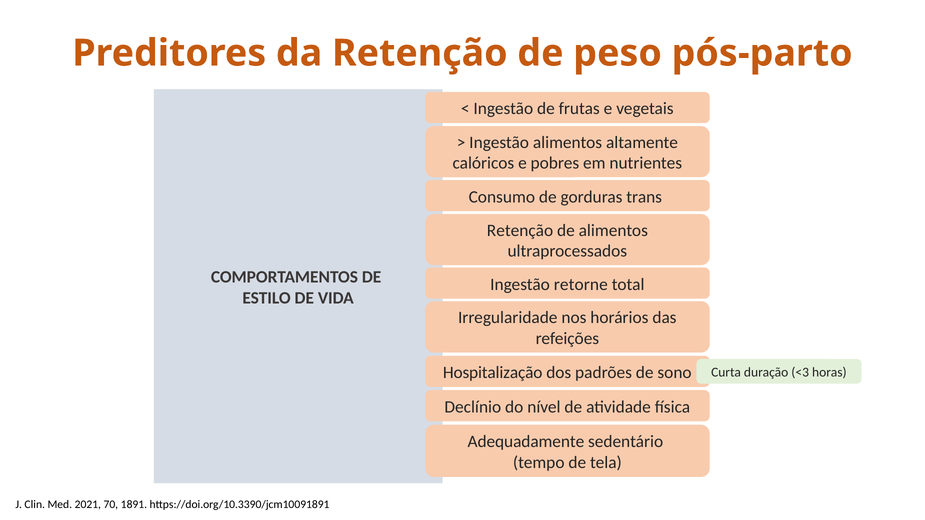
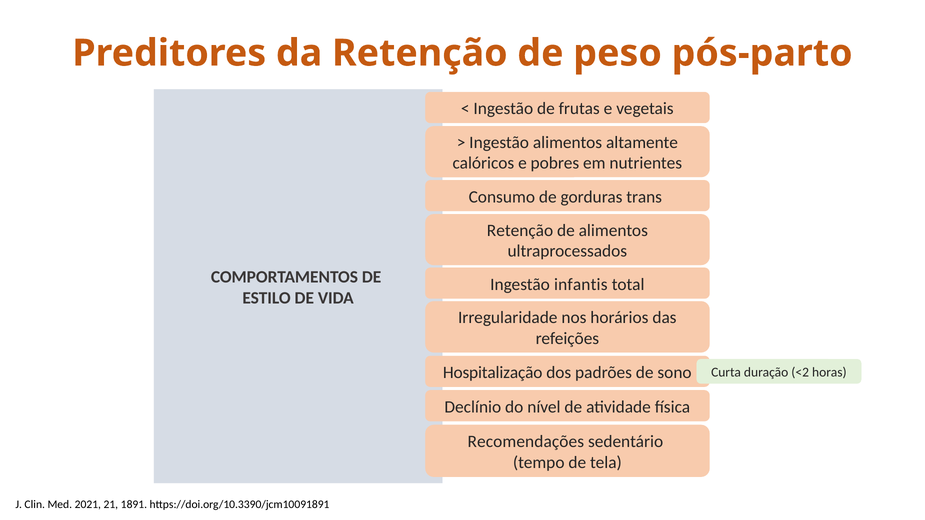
retorne: retorne -> infantis (581, 285)
<3: <3 -> <2 (800, 372)
Adequadamente: Adequadamente -> Recomendações (526, 442)
70: 70 -> 21 (111, 505)
